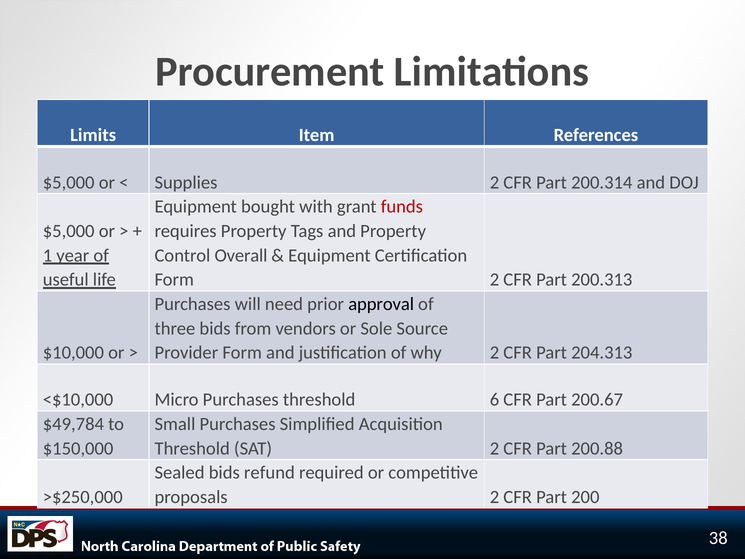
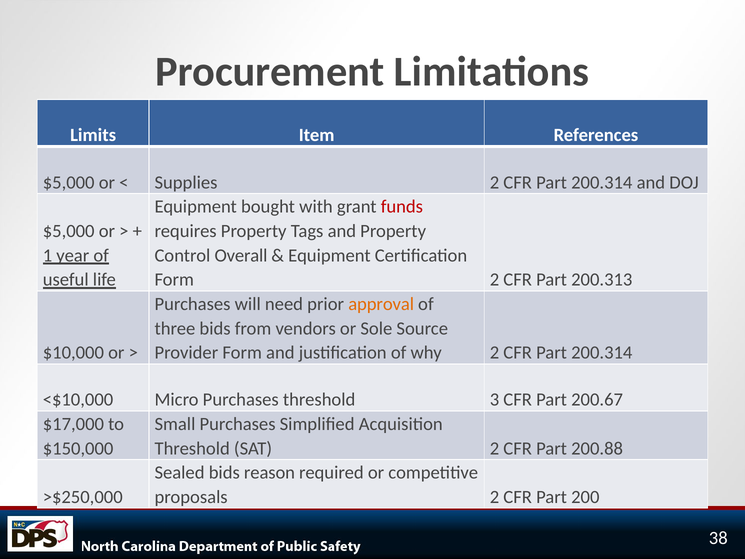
approval colour: black -> orange (381, 304)
204.313: 204.313 -> 200.314 (602, 353)
6: 6 -> 3 (495, 400)
$49,784: $49,784 -> $17,000 (73, 424)
refund: refund -> reason (270, 473)
